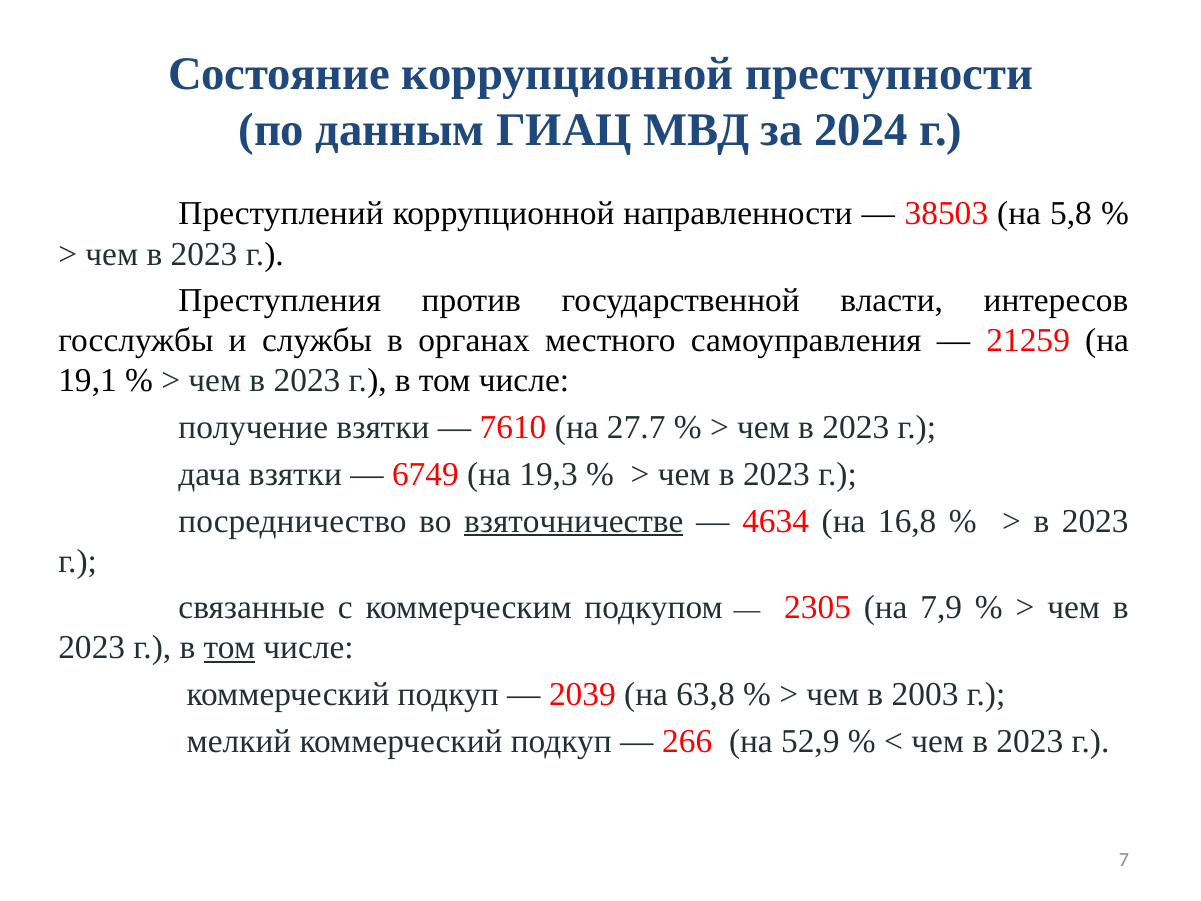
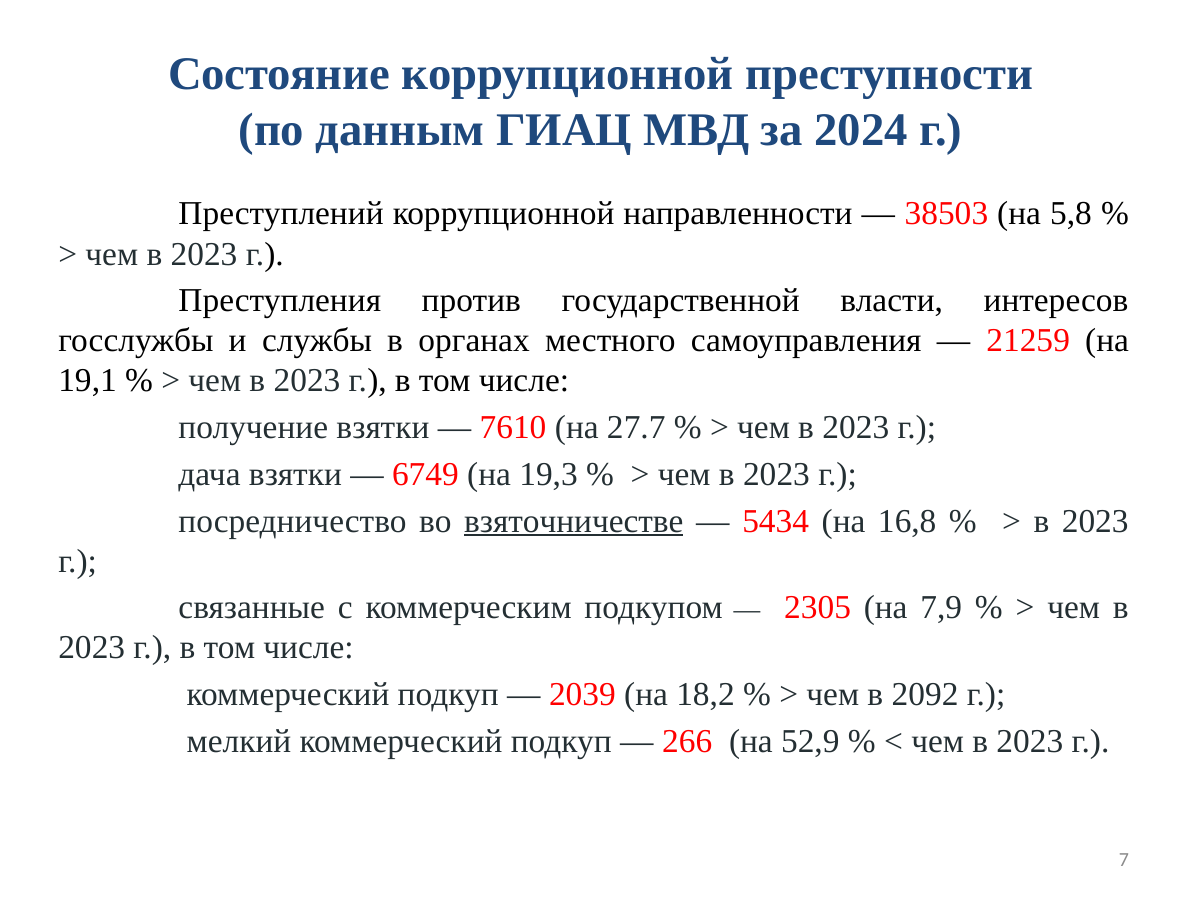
4634: 4634 -> 5434 (776, 521)
том underline: present -> none (229, 648)
63,8: 63,8 -> 18,2 (705, 694)
2003: 2003 -> 2092 (925, 694)
